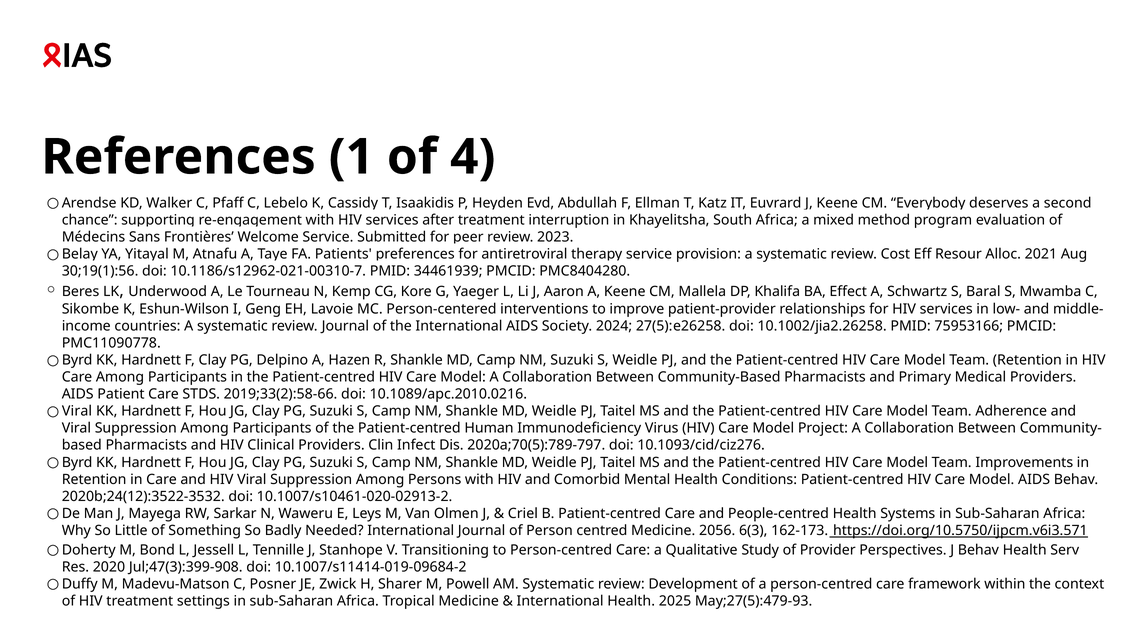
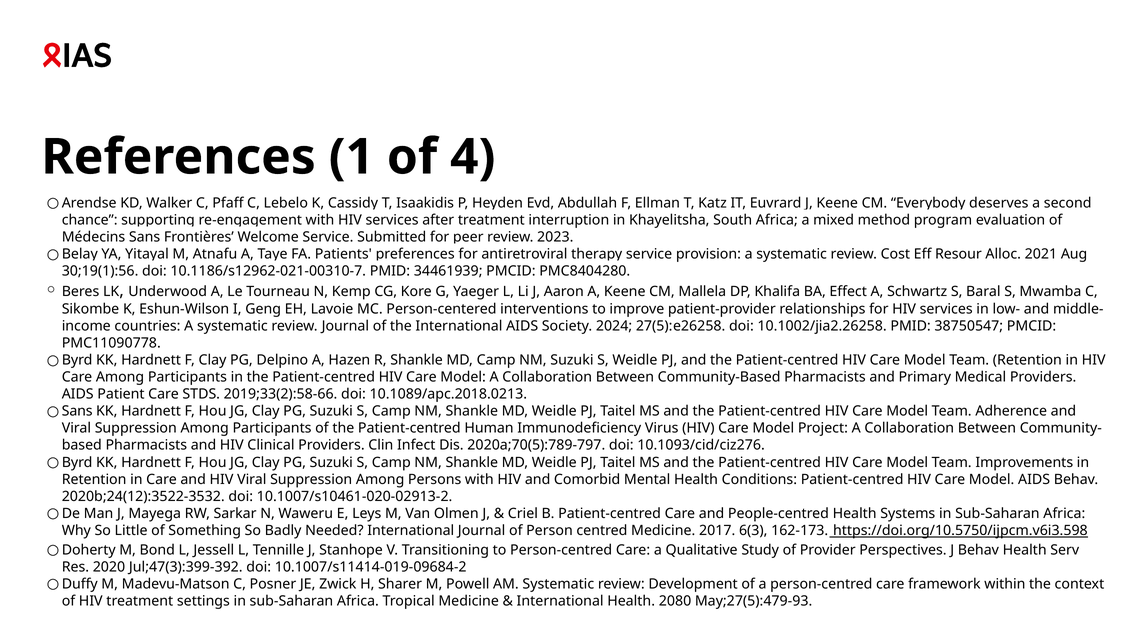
75953166: 75953166 -> 38750547 (969, 326)
10.1089/apc.2010.0216: 10.1089/apc.2010.0216 -> 10.1089/apc.2018.0213 (448, 394)
Viral: Viral -> Sans (77, 411)
2056: 2056 -> 2017 (717, 530)
https://doi.org/10.5750/ijpcm.v6i3.571: https://doi.org/10.5750/ijpcm.v6i3.571 -> https://doi.org/10.5750/ijpcm.v6i3.598 (960, 530)
Jul;47(3):399-908: Jul;47(3):399-908 -> Jul;47(3):399-392 (186, 567)
2025: 2025 -> 2080 (675, 601)
